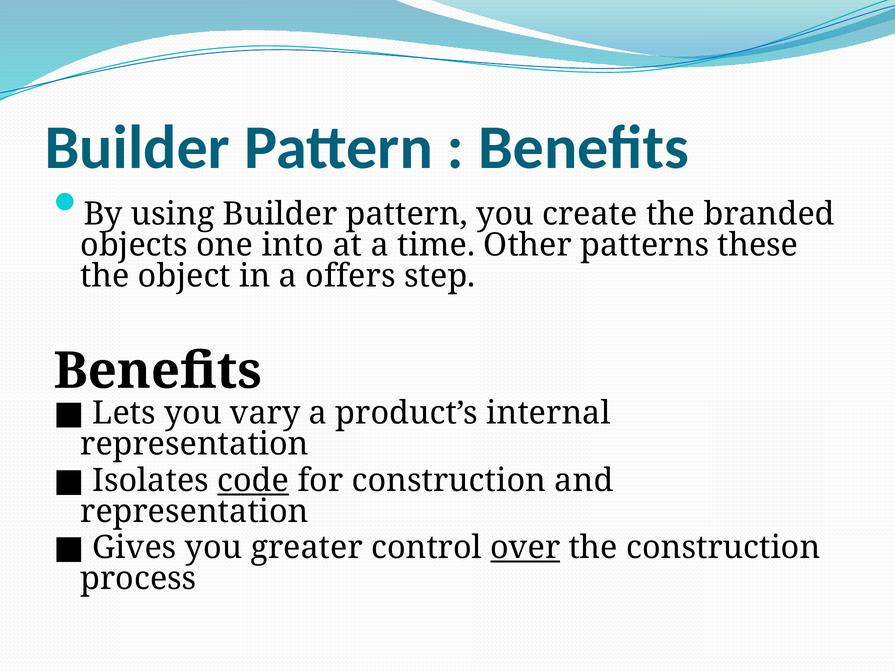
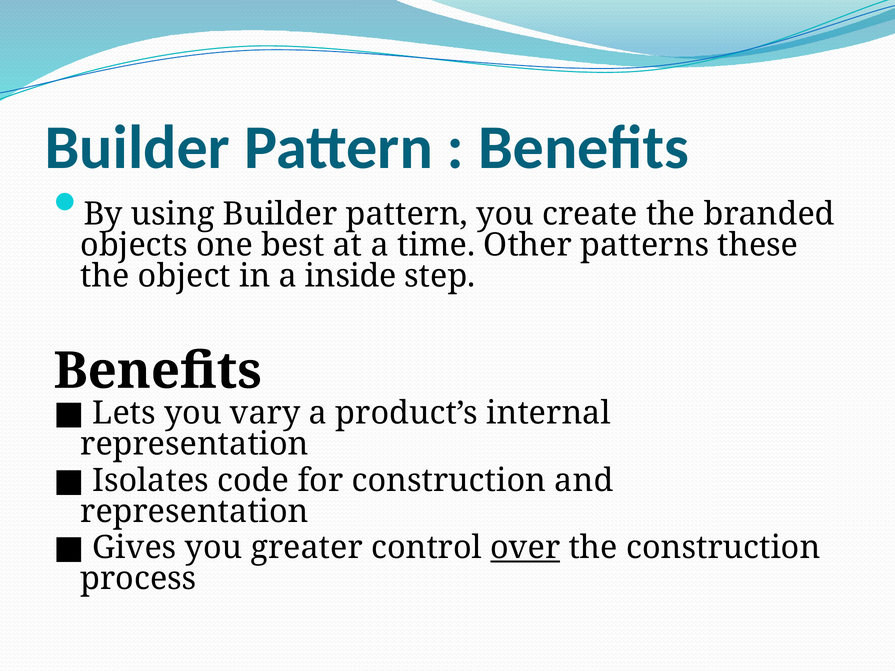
into: into -> best (293, 245)
offers: offers -> inside (351, 276)
code underline: present -> none (253, 481)
